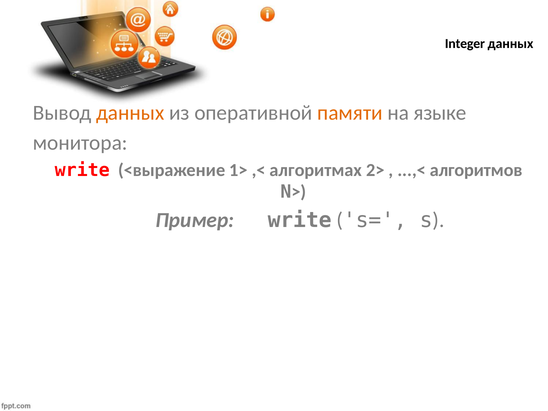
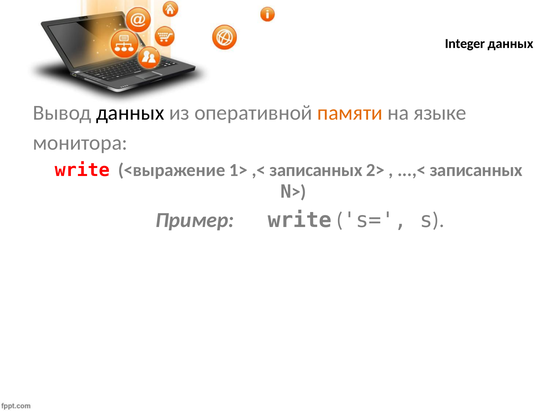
данных colour: orange -> black (130, 113)
алгоритмах: алгоритмах -> записанных (316, 170)
алгоритмов: алгоритмов -> записанных (476, 170)
